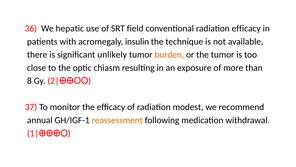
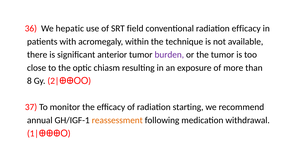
insulin: insulin -> within (137, 41)
unlikely: unlikely -> anterior (112, 54)
burden colour: orange -> purple (169, 54)
modest: modest -> starting (188, 107)
